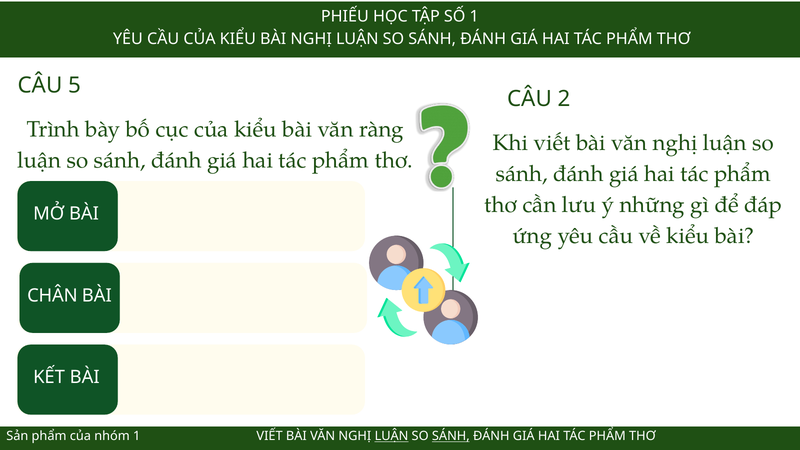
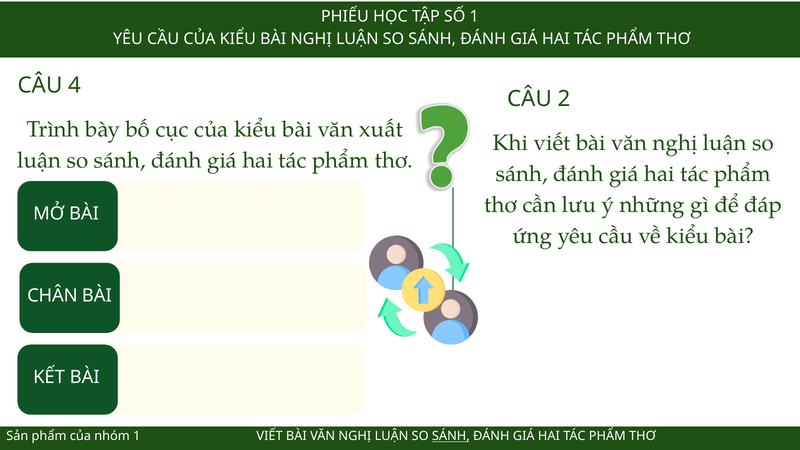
5: 5 -> 4 (75, 86)
ràng: ràng -> xuất (381, 129)
LUẬN underline: present -> none (392, 436)
